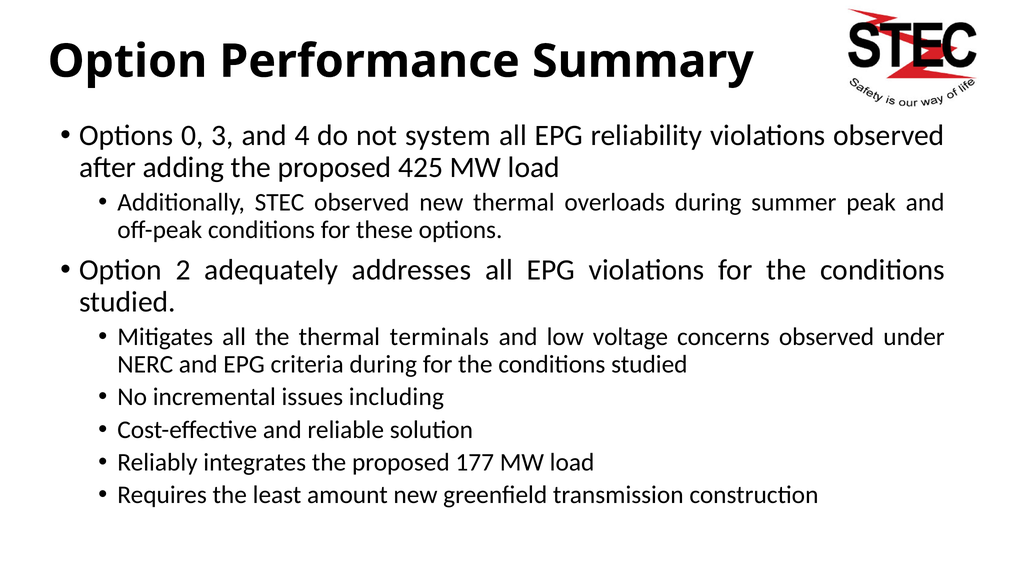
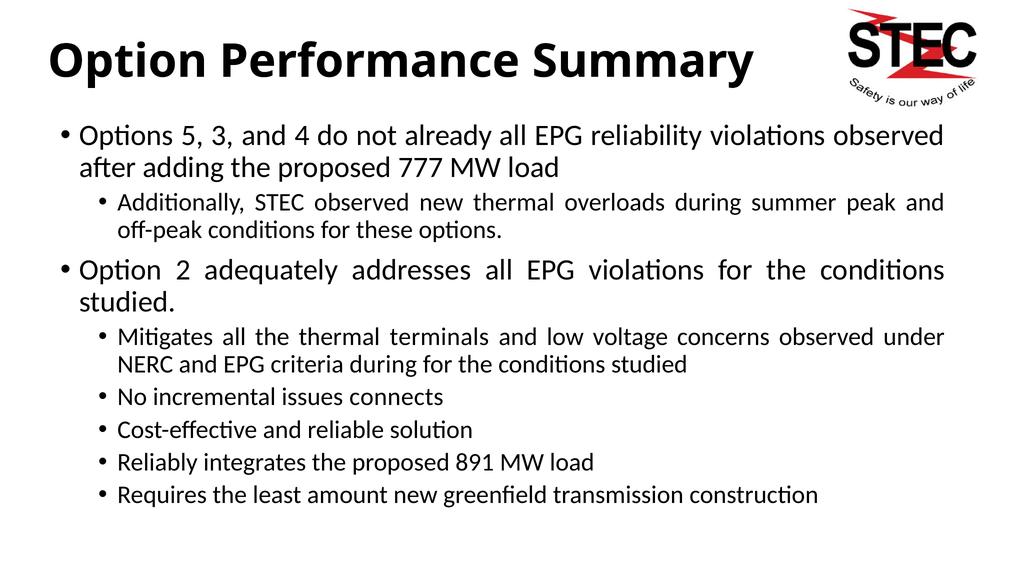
0: 0 -> 5 (192, 136)
system: system -> already (448, 136)
425: 425 -> 777 (421, 167)
including: including -> connects (396, 397)
177: 177 -> 891 (475, 462)
